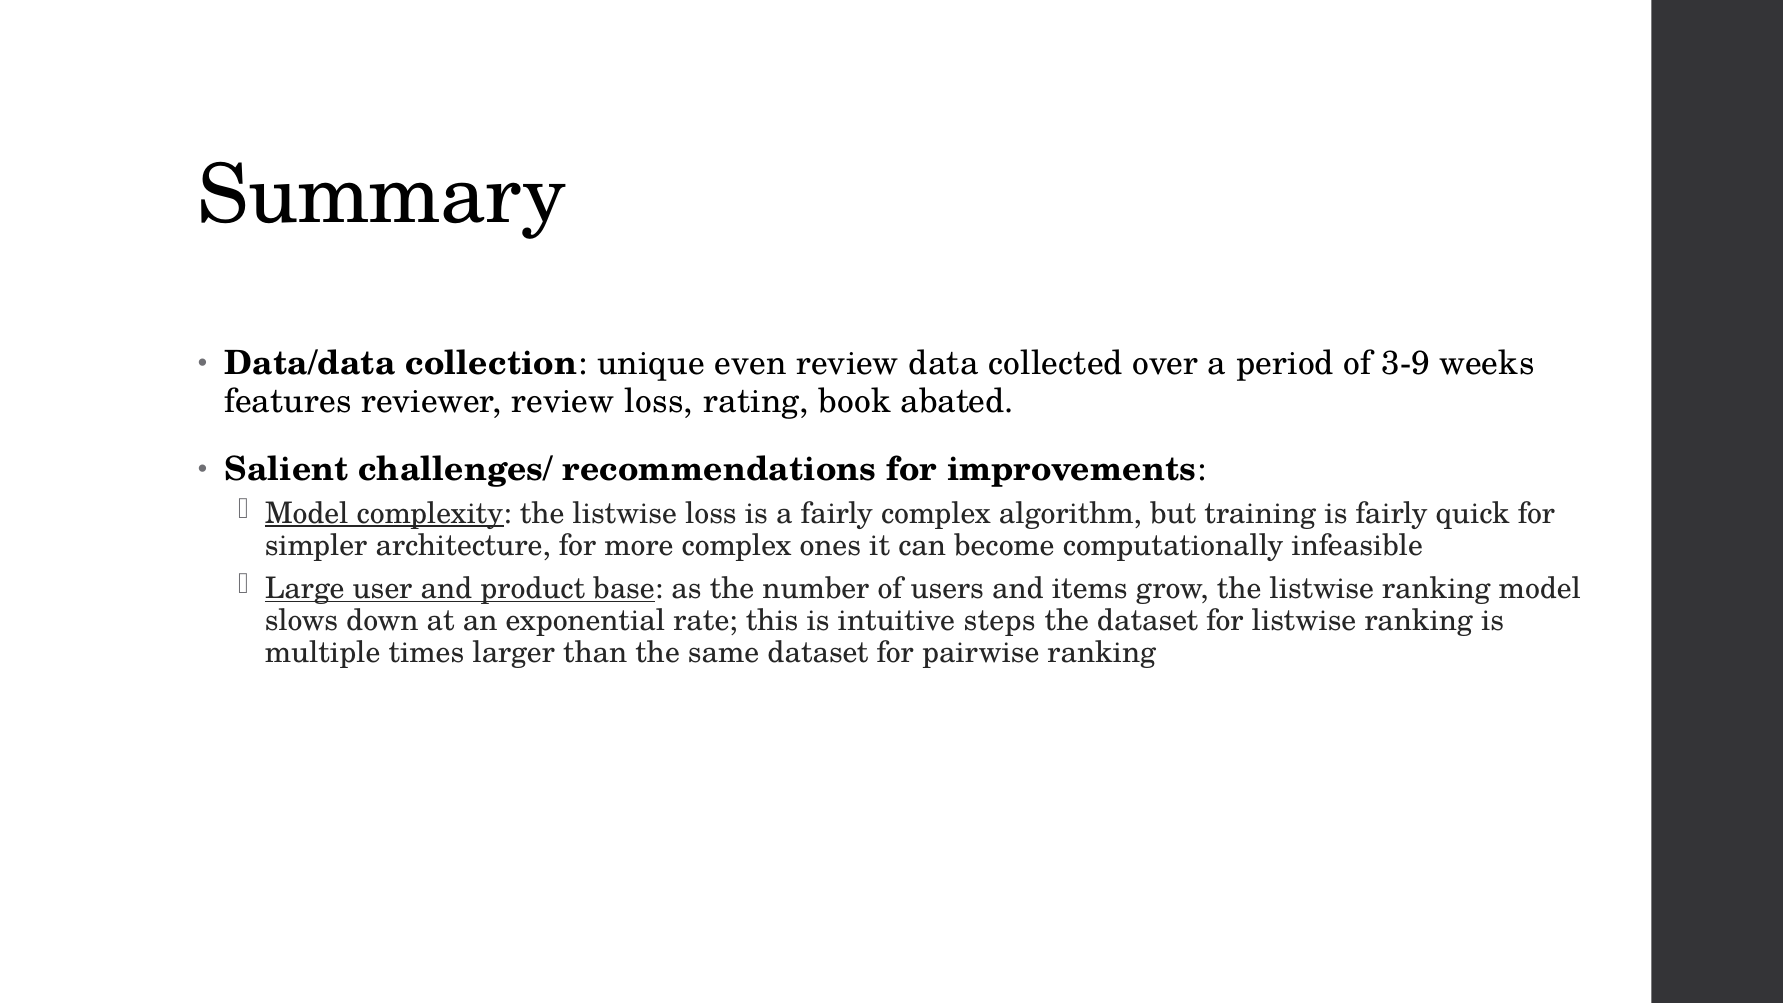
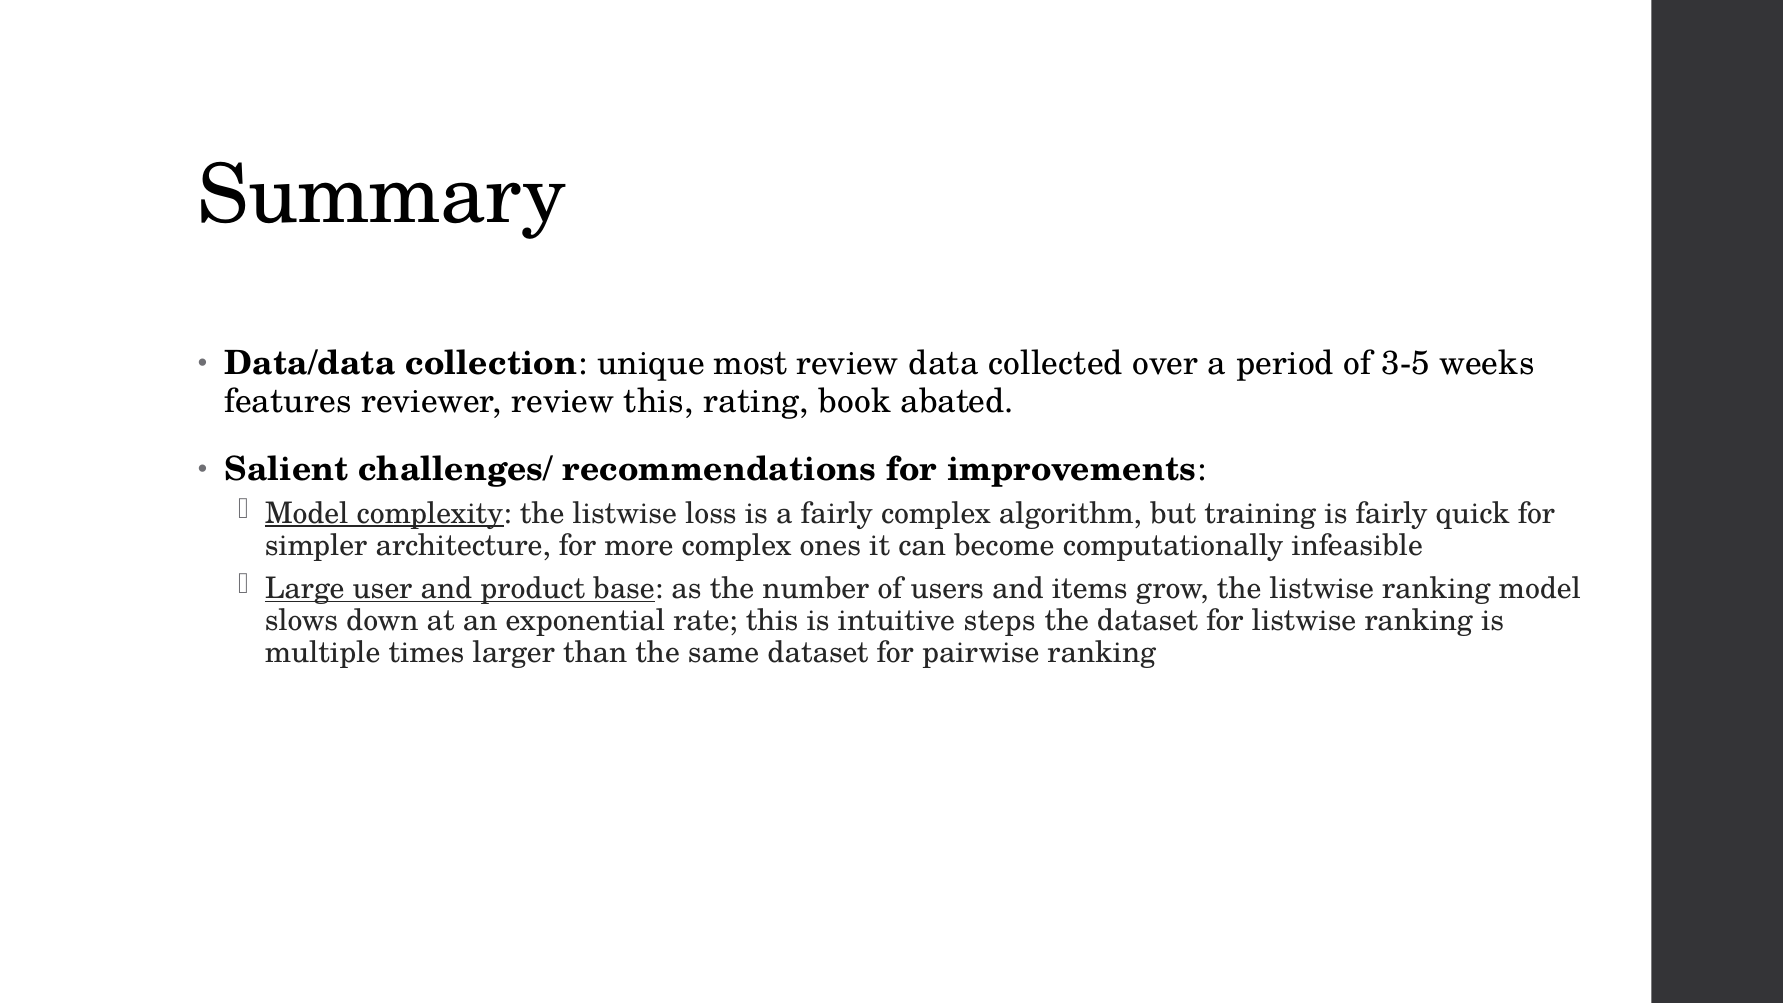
even: even -> most (751, 363)
3-9: 3-9 -> 3-5 (1406, 363)
review loss: loss -> this (659, 402)
